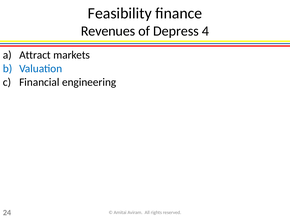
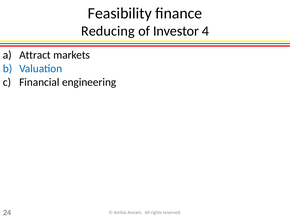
Revenues: Revenues -> Reducing (108, 31)
Depress: Depress -> Investor (176, 31)
